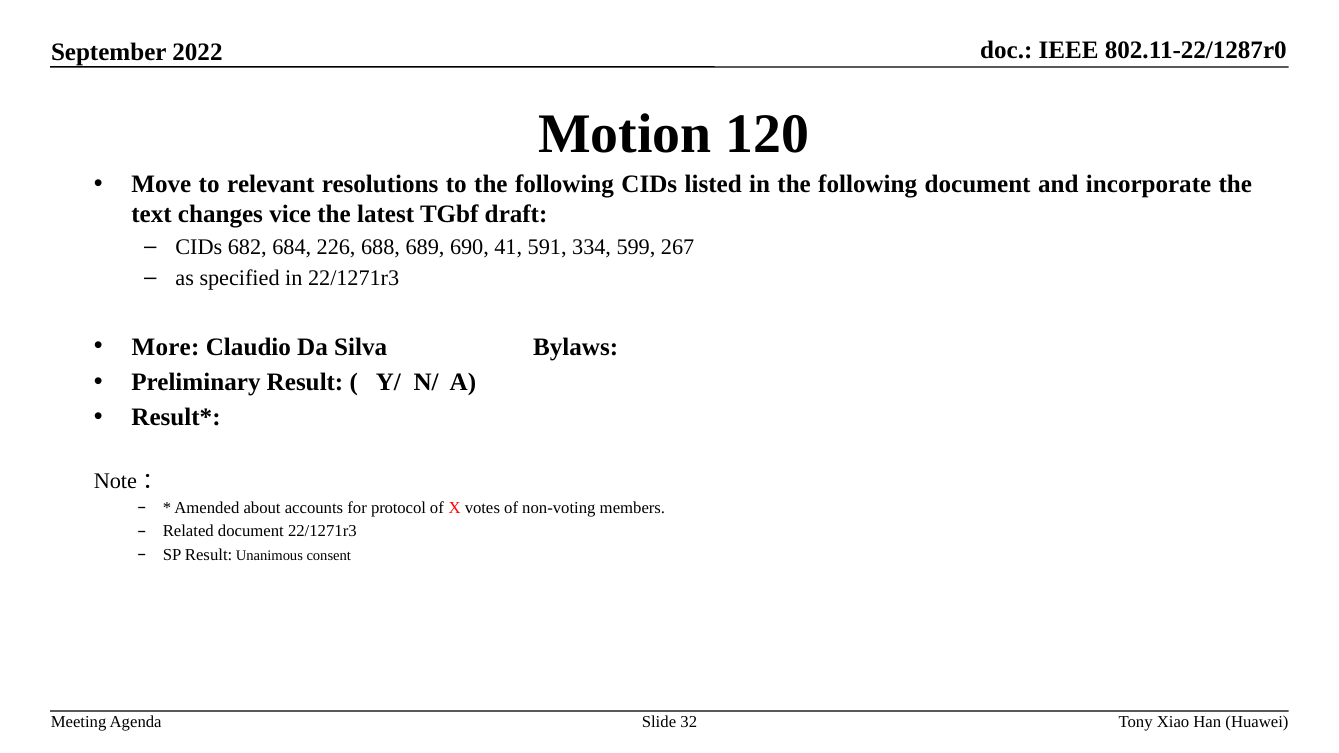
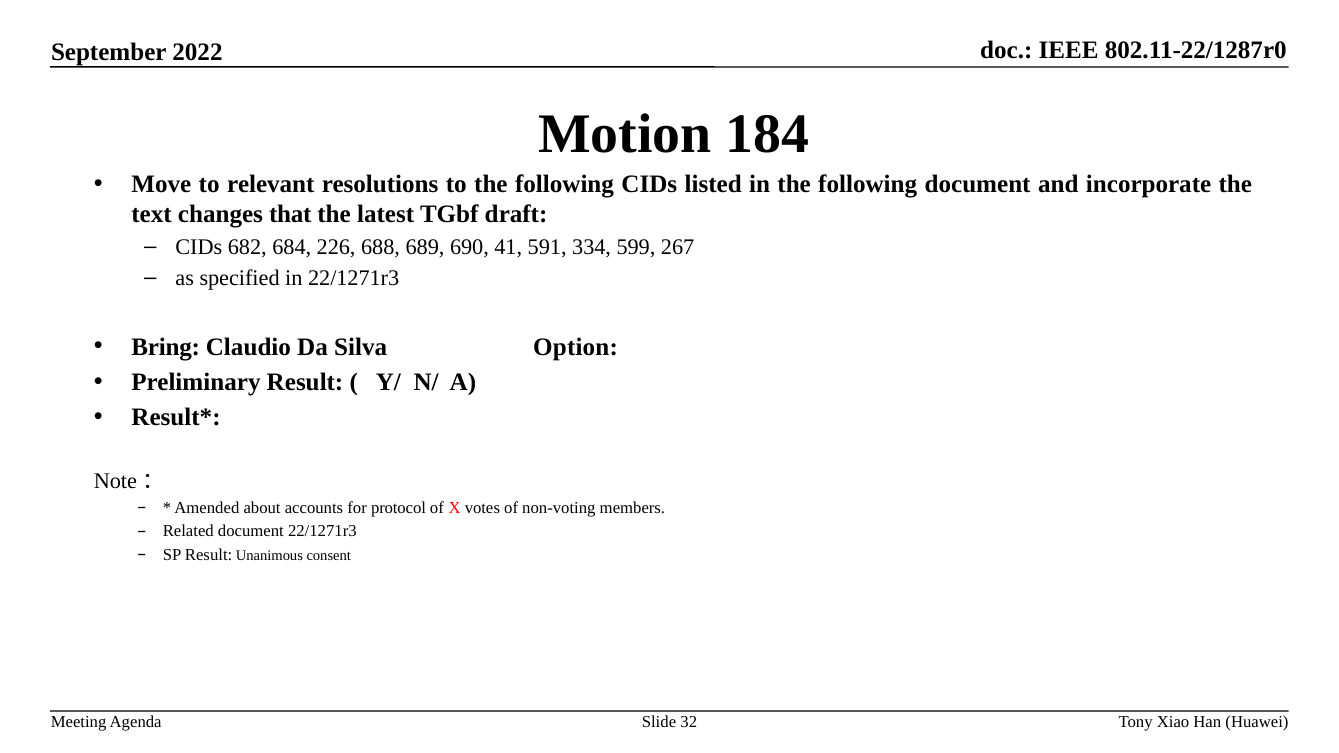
120: 120 -> 184 (767, 134)
vice: vice -> that (290, 214)
More: More -> Bring (166, 347)
Bylaws: Bylaws -> Option (576, 347)
